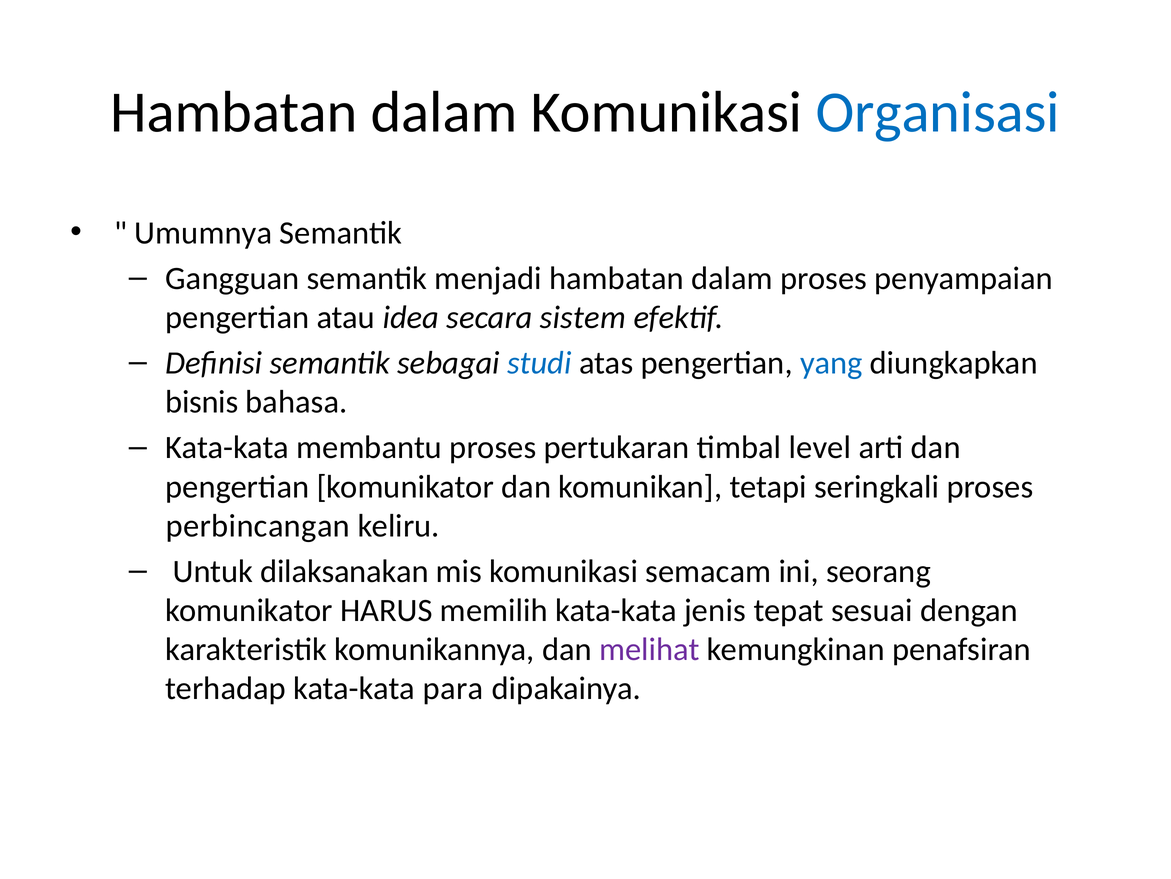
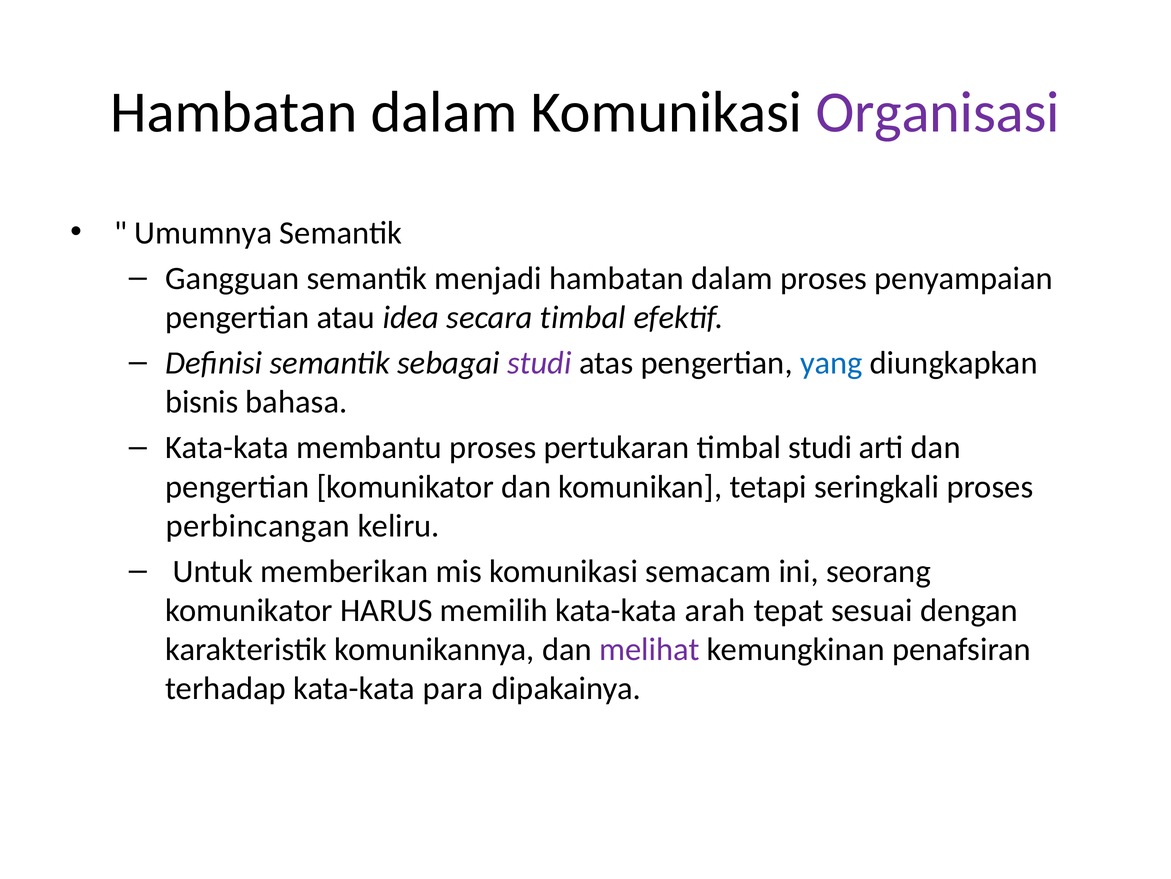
Organisasi colour: blue -> purple (938, 112)
secara sistem: sistem -> timbal (583, 317)
studi colour: blue -> purple (539, 363)
timbal level: level -> studi (820, 447)
dilaksanakan: dilaksanakan -> memberikan (344, 571)
jenis: jenis -> arah (715, 610)
